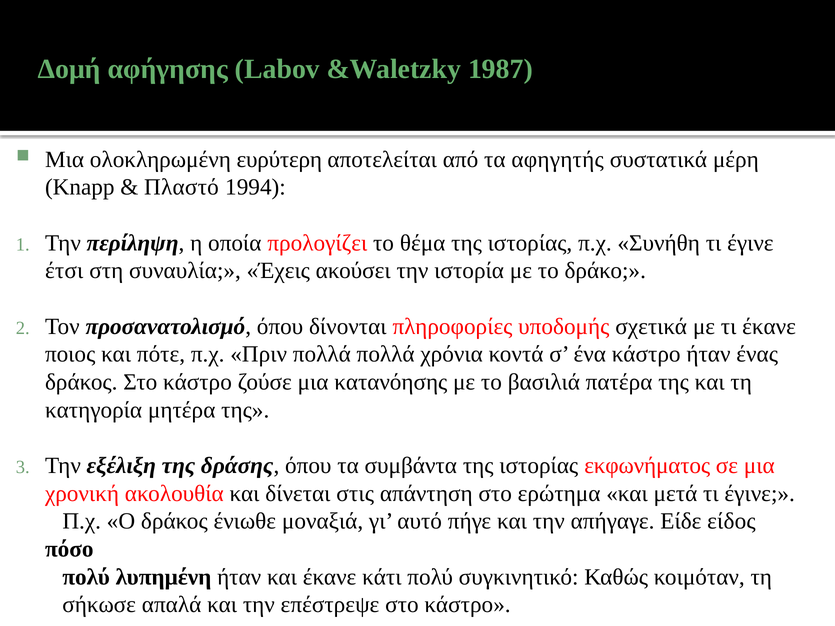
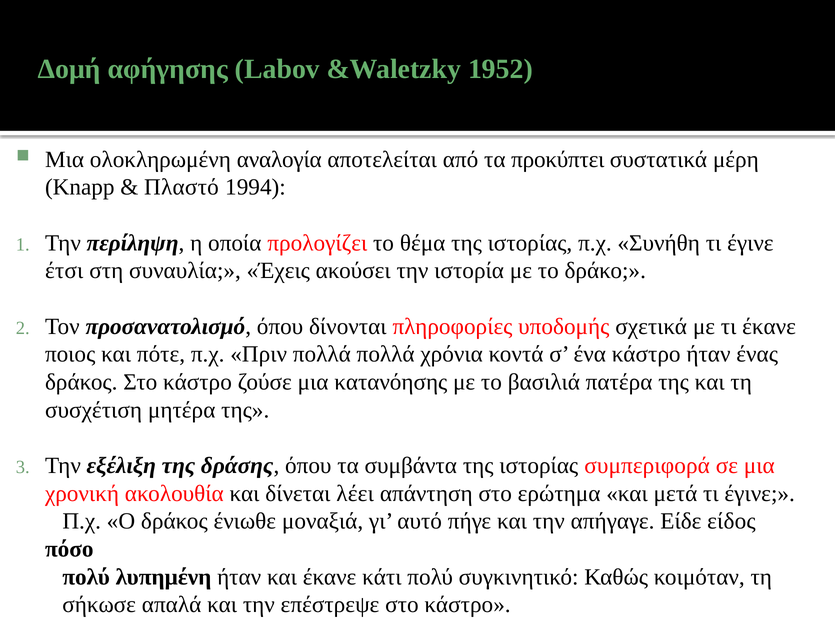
1987: 1987 -> 1952 (501, 69)
ευρύτερη: ευρύτερη -> αναλογία (279, 159)
αφηγητής: αφηγητής -> προκύπτει (558, 159)
κατηγορία: κατηγορία -> συσχέτιση (94, 410)
εκφωνήματος: εκφωνήματος -> συμπεριφορά (647, 466)
στις: στις -> λέει (355, 494)
